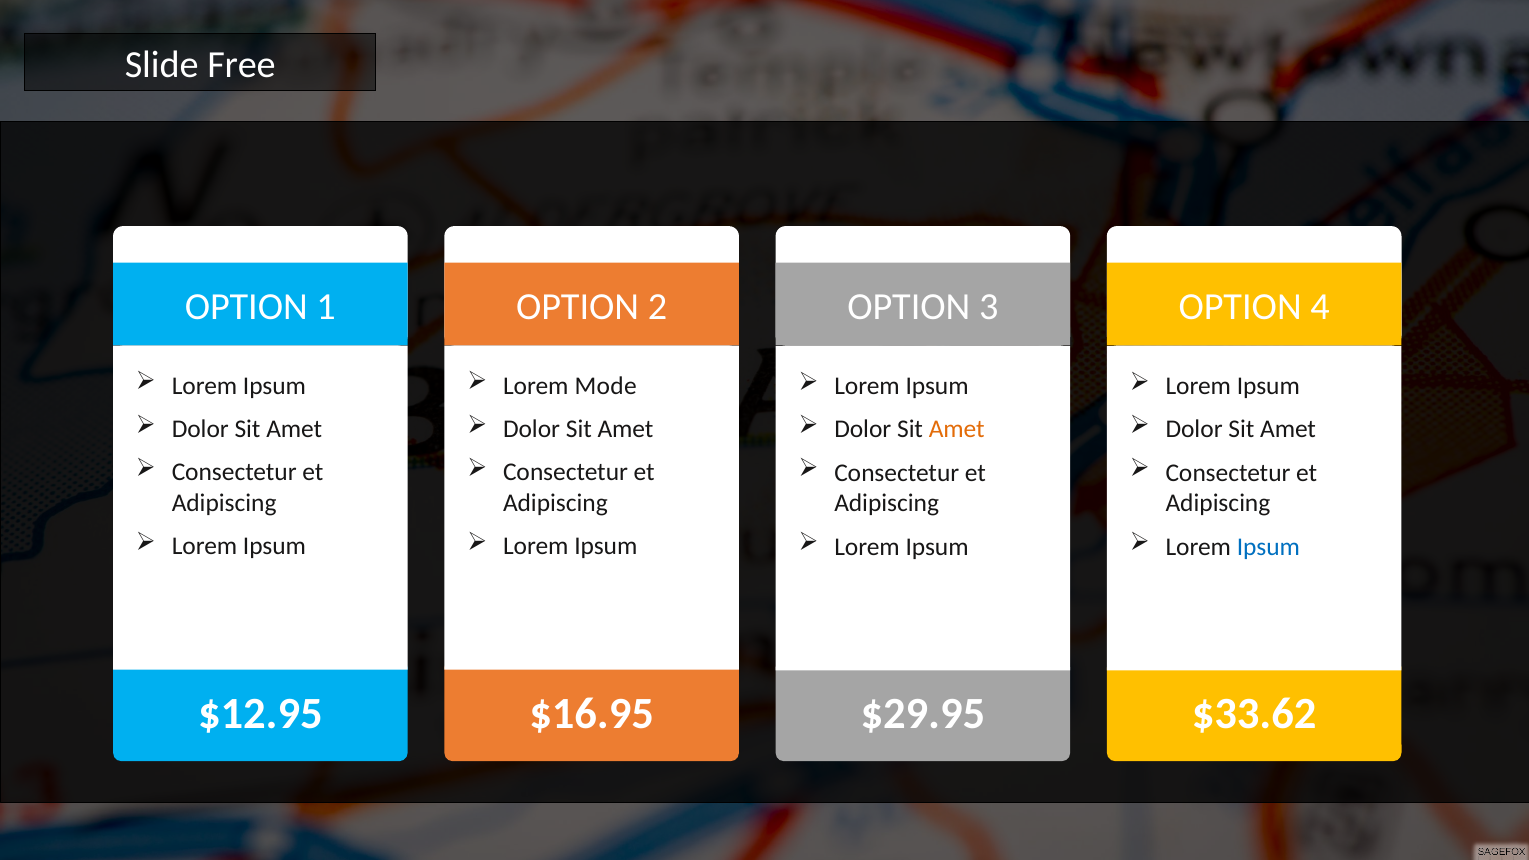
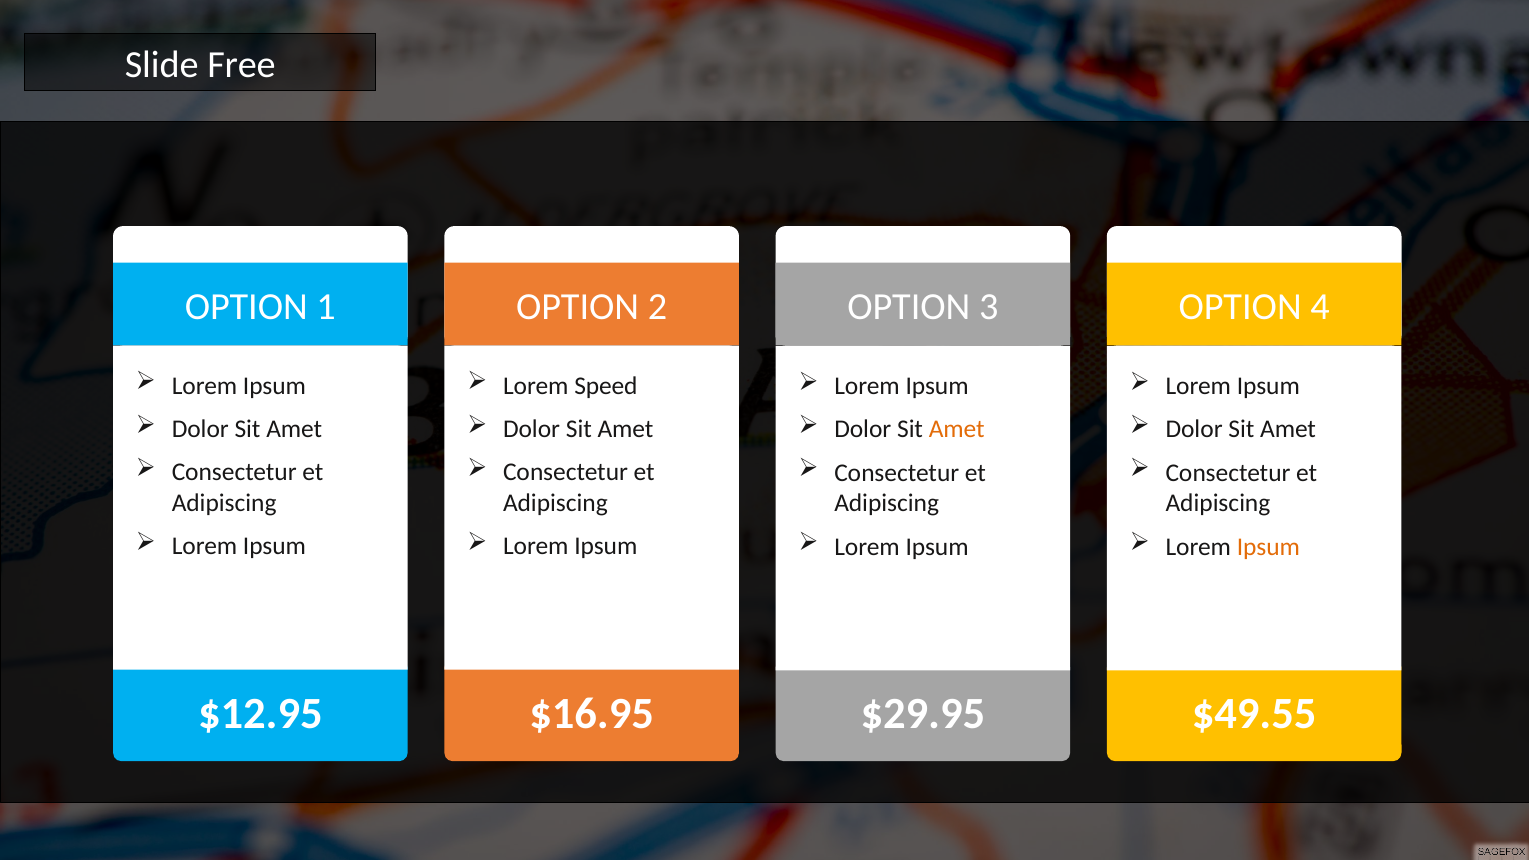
Mode: Mode -> Speed (606, 386)
Ipsum colour: blue -> orange (1268, 547)
$33.62: $33.62 -> $49.55 (1254, 713)
